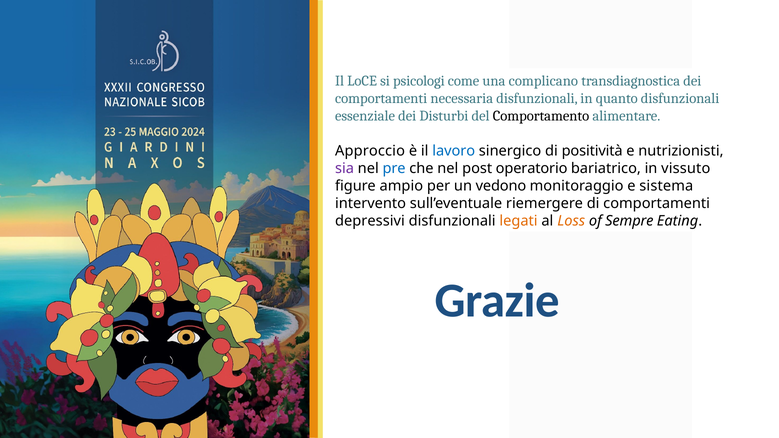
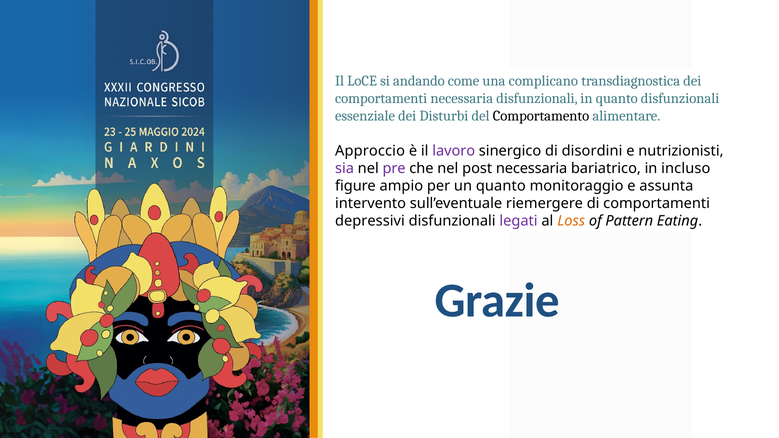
psicologi: psicologi -> andando (419, 81)
lavoro colour: blue -> purple (454, 151)
positività: positività -> disordini (592, 151)
pre colour: blue -> purple (394, 168)
post operatorio: operatorio -> necessaria (532, 168)
vissuto: vissuto -> incluso (686, 168)
un vedono: vedono -> quanto (501, 186)
sistema: sistema -> assunta (666, 186)
legati colour: orange -> purple (519, 221)
Sempre: Sempre -> Pattern (629, 221)
